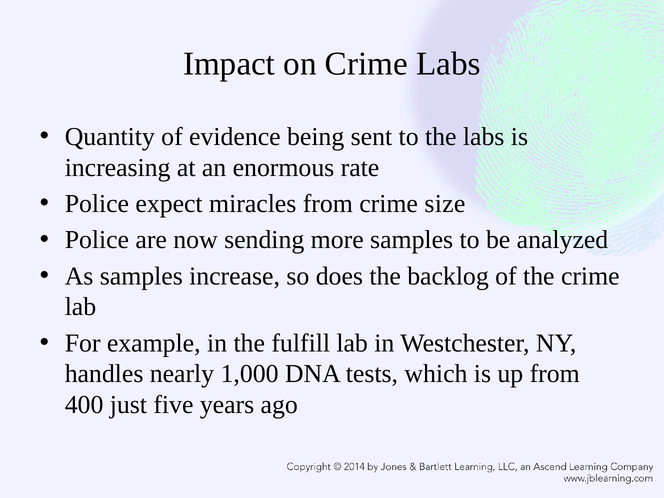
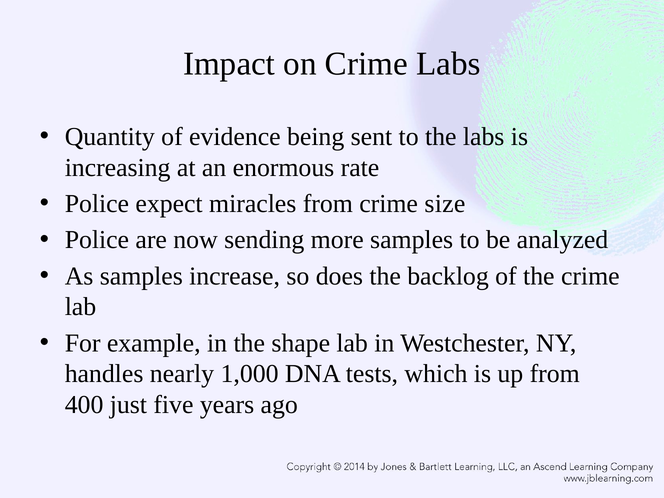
fulfill: fulfill -> shape (301, 343)
